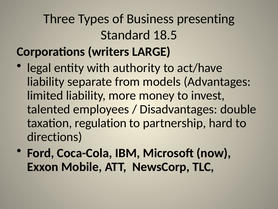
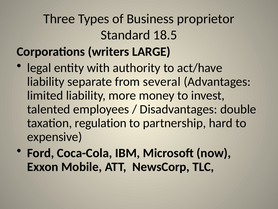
presenting: presenting -> proprietor (206, 19)
models: models -> several (162, 82)
directions: directions -> expensive (55, 137)
